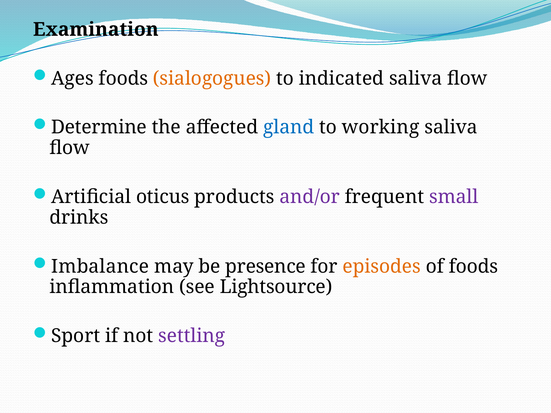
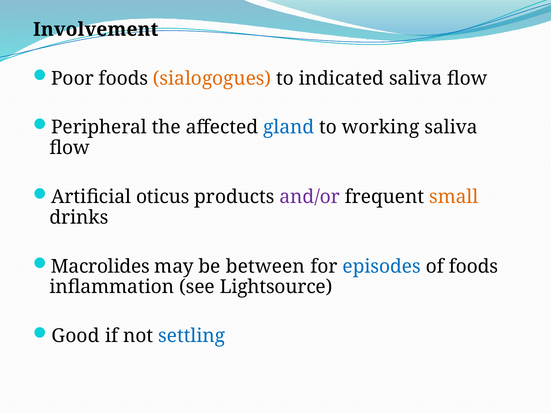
Examination: Examination -> Involvement (96, 29)
Ages: Ages -> Poor (72, 78)
Determine: Determine -> Peripheral (99, 127)
small colour: purple -> orange (454, 197)
Imbalance: Imbalance -> Macrolides (100, 267)
presence: presence -> between (265, 267)
episodes colour: orange -> blue (382, 267)
Sport: Sport -> Good (76, 336)
settling colour: purple -> blue (192, 336)
